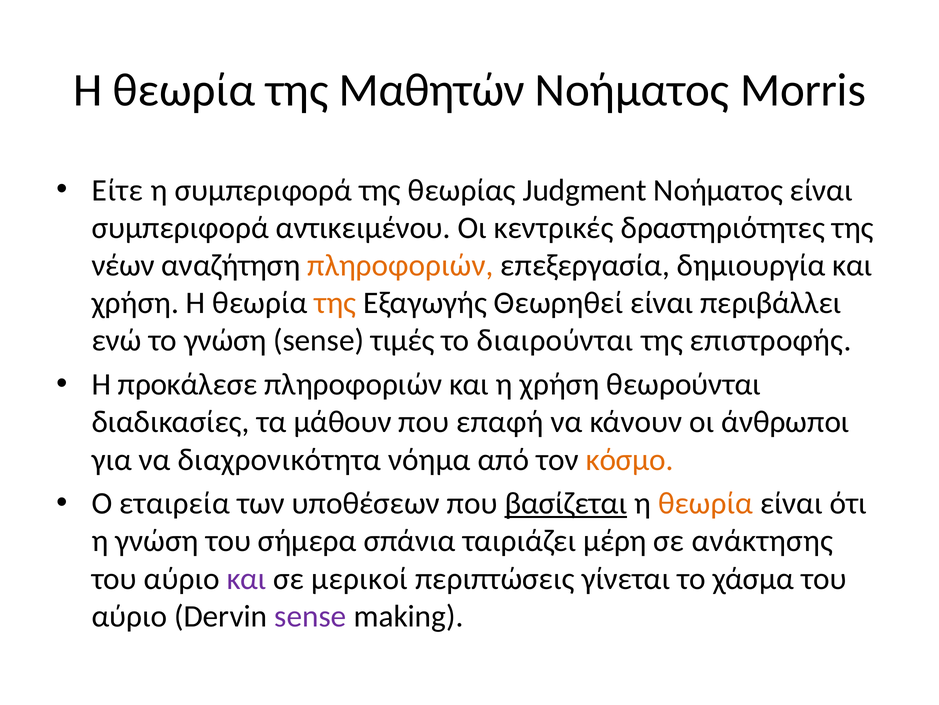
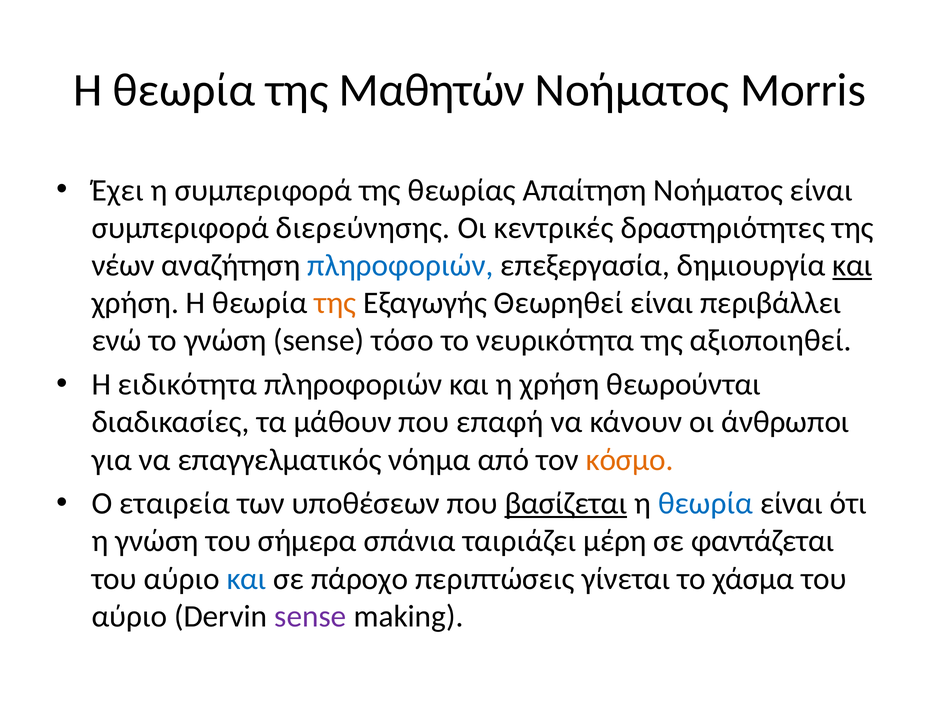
Είτε: Είτε -> Έχει (118, 190)
Judgment: Judgment -> Απαίτηση (585, 190)
αντικειμένου: αντικειμένου -> διερεύνησης (363, 228)
πληροφοριών colour: orange -> blue (400, 265)
και underline: none -> present (852, 265)
τιμές: τιμές -> τόσο (402, 340)
διαιρούνται: διαιρούνται -> νευρικότητα (555, 340)
επιστροφής: επιστροφής -> αξιοποιηθεί (771, 340)
προκάλεσε: προκάλεσε -> ειδικότητα (187, 384)
διαχρονικότητα: διαχρονικότητα -> επαγγελματικός (280, 459)
θεωρία colour: orange -> blue (706, 503)
ανάκτησης: ανάκτησης -> φαντάζεται (763, 541)
και colour: purple -> blue (247, 578)
μερικοί: μερικοί -> πάροχο (360, 578)
